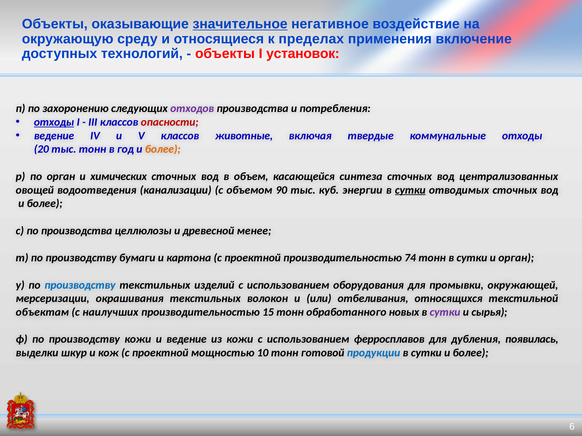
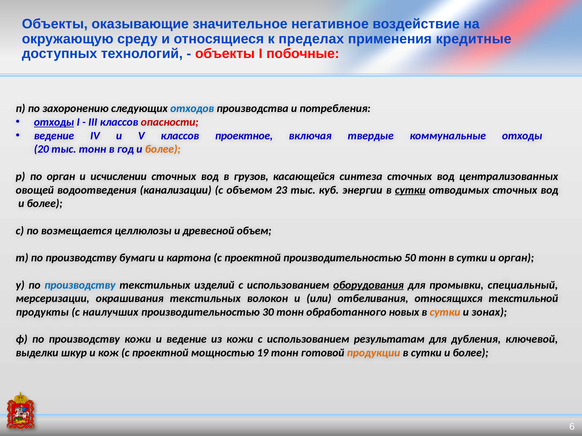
значительное underline: present -> none (240, 24)
включение: включение -> кредитные (474, 39)
установок: установок -> побочные (303, 54)
отходов colour: purple -> blue (192, 109)
животные: животные -> проектное (244, 136)
химических: химических -> исчислении (119, 177)
объем: объем -> грузов (251, 177)
90: 90 -> 23 (281, 190)
по производства: производства -> возмещается (77, 231)
менее: менее -> объем (254, 231)
74: 74 -> 50 (410, 258)
оборудования underline: none -> present (369, 285)
окружающей: окружающей -> специальный (523, 285)
объектам: объектам -> продукты (42, 312)
15: 15 -> 30 (268, 312)
сутки colour: purple -> orange (445, 312)
сырья: сырья -> зонах (489, 312)
ферросплавов: ферросплавов -> результатам (389, 340)
появилась: появилась -> ключевой (532, 340)
10: 10 -> 19 (263, 353)
продукции colour: blue -> orange (374, 353)
